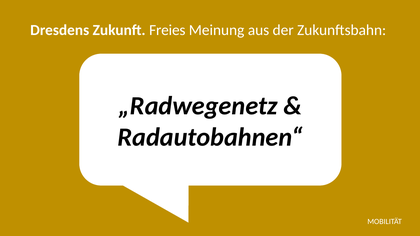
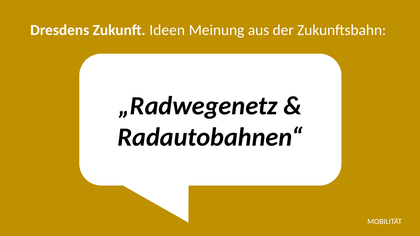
Freies: Freies -> Ideen (167, 30)
